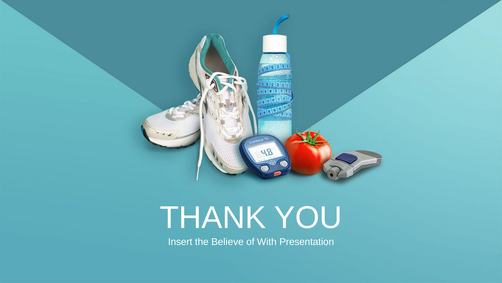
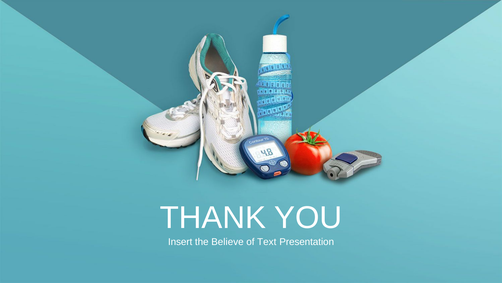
With: With -> Text (267, 241)
